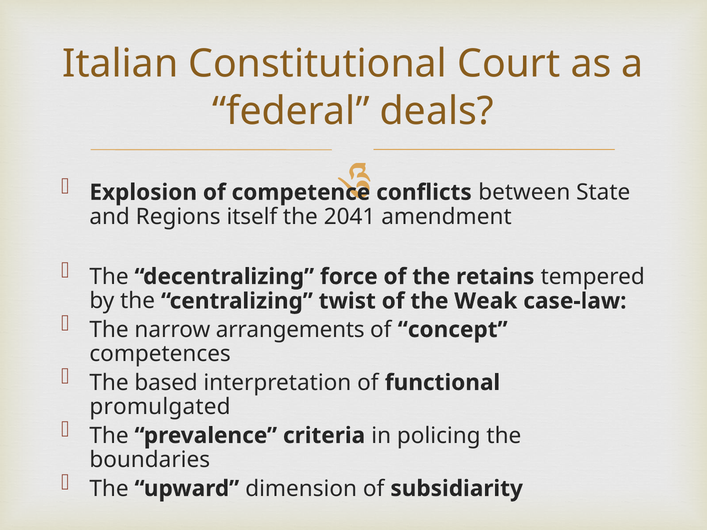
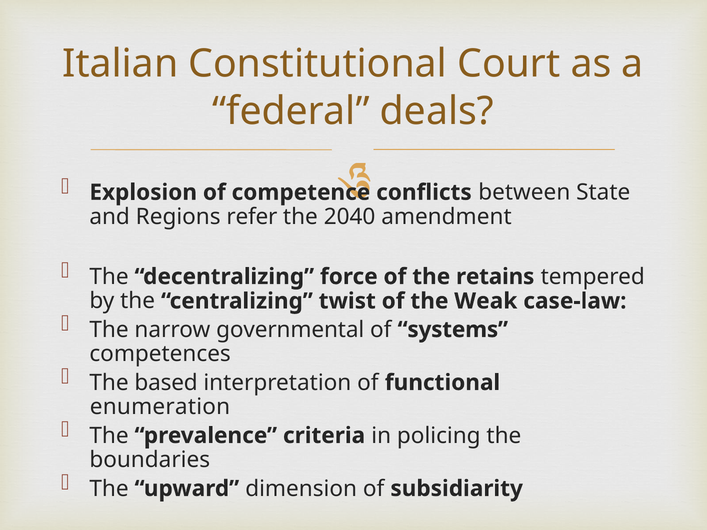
itself: itself -> refer (252, 217)
2041: 2041 -> 2040 (350, 217)
arrangements: arrangements -> governmental (290, 330)
concept: concept -> systems (453, 330)
promulgated: promulgated -> enumeration (160, 407)
